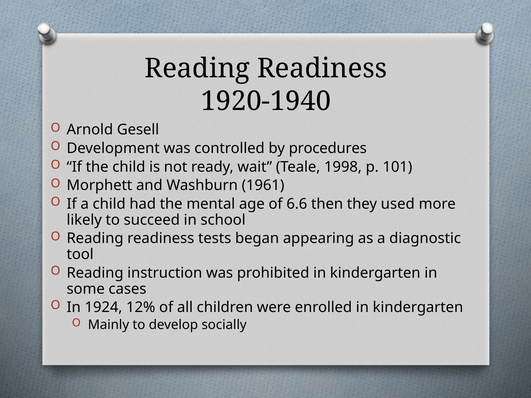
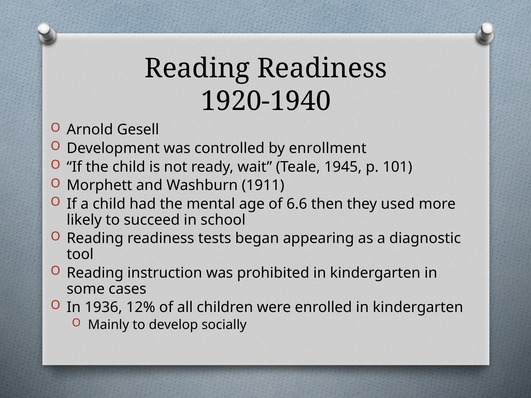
procedures: procedures -> enrollment (328, 148)
1998: 1998 -> 1945 (343, 167)
1961: 1961 -> 1911 (263, 186)
1924: 1924 -> 1936 (103, 308)
